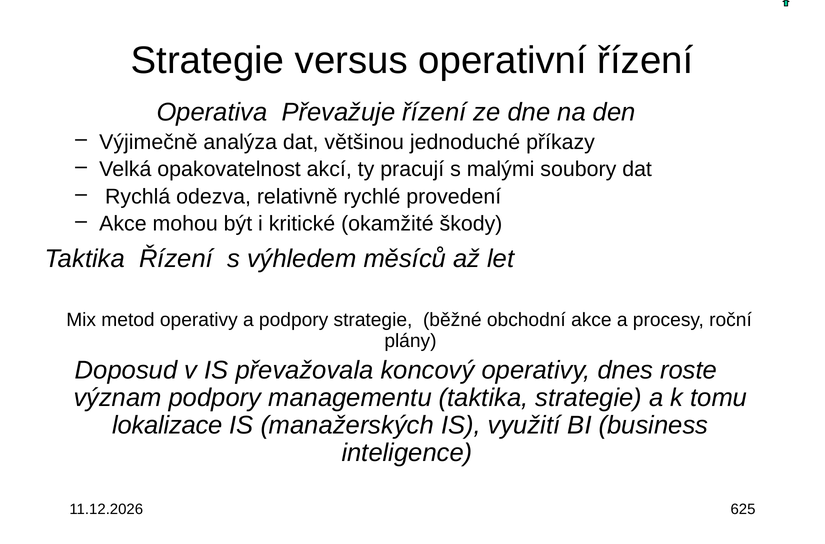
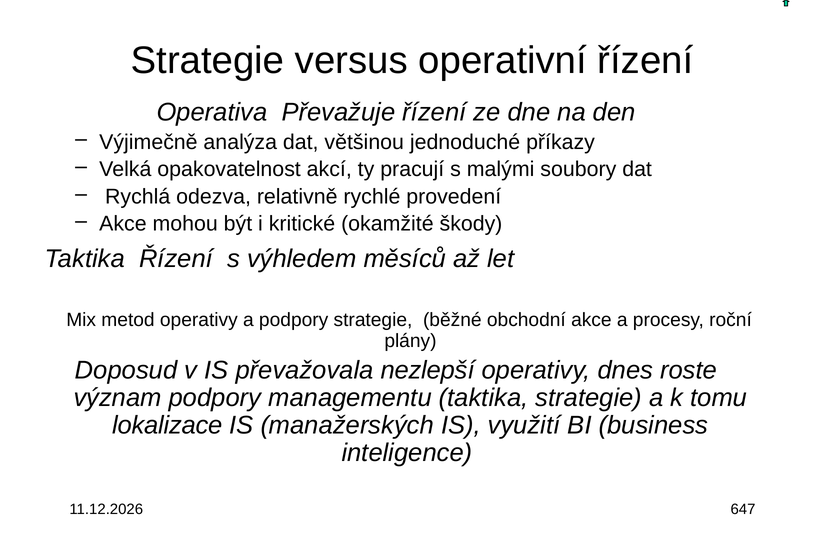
koncový: koncový -> nezlepší (428, 370)
625: 625 -> 647 (743, 509)
